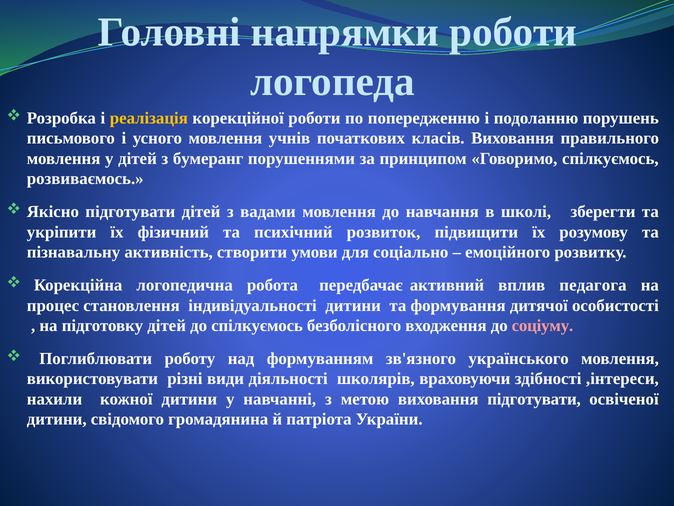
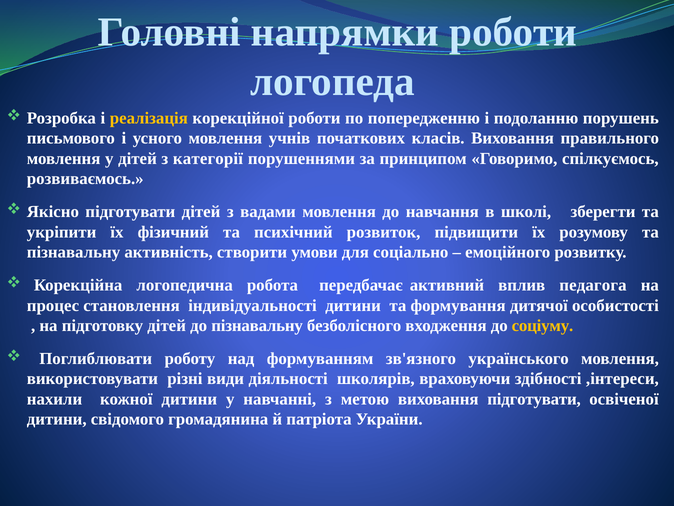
бумеранг: бумеранг -> категорії (208, 158)
до спілкуємось: спілкуємось -> пізнавальну (257, 325)
соціуму colour: pink -> yellow (542, 325)
